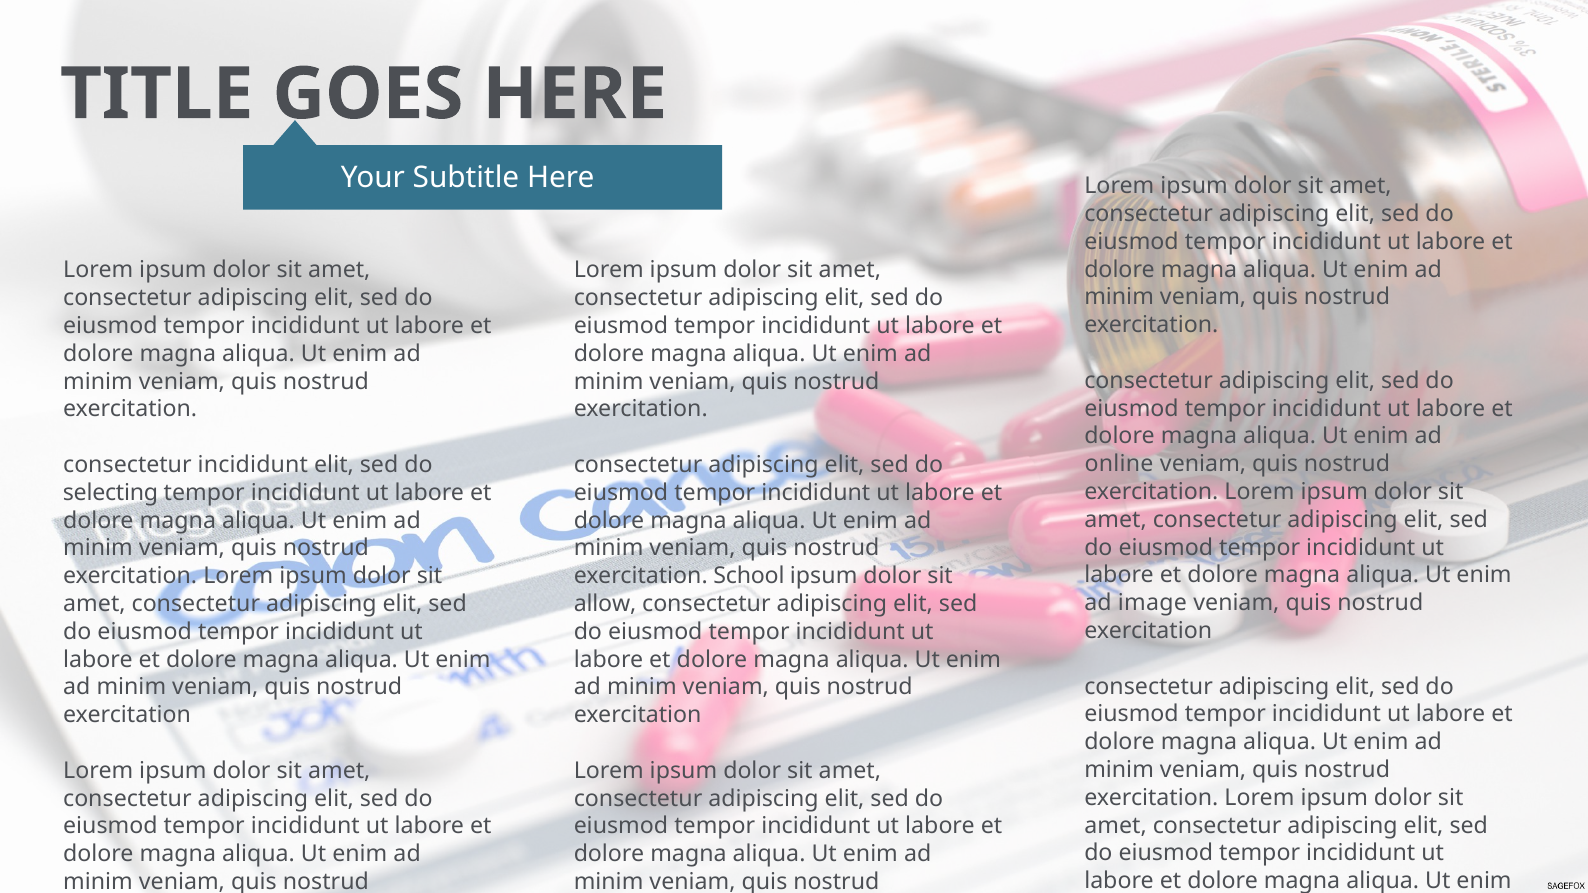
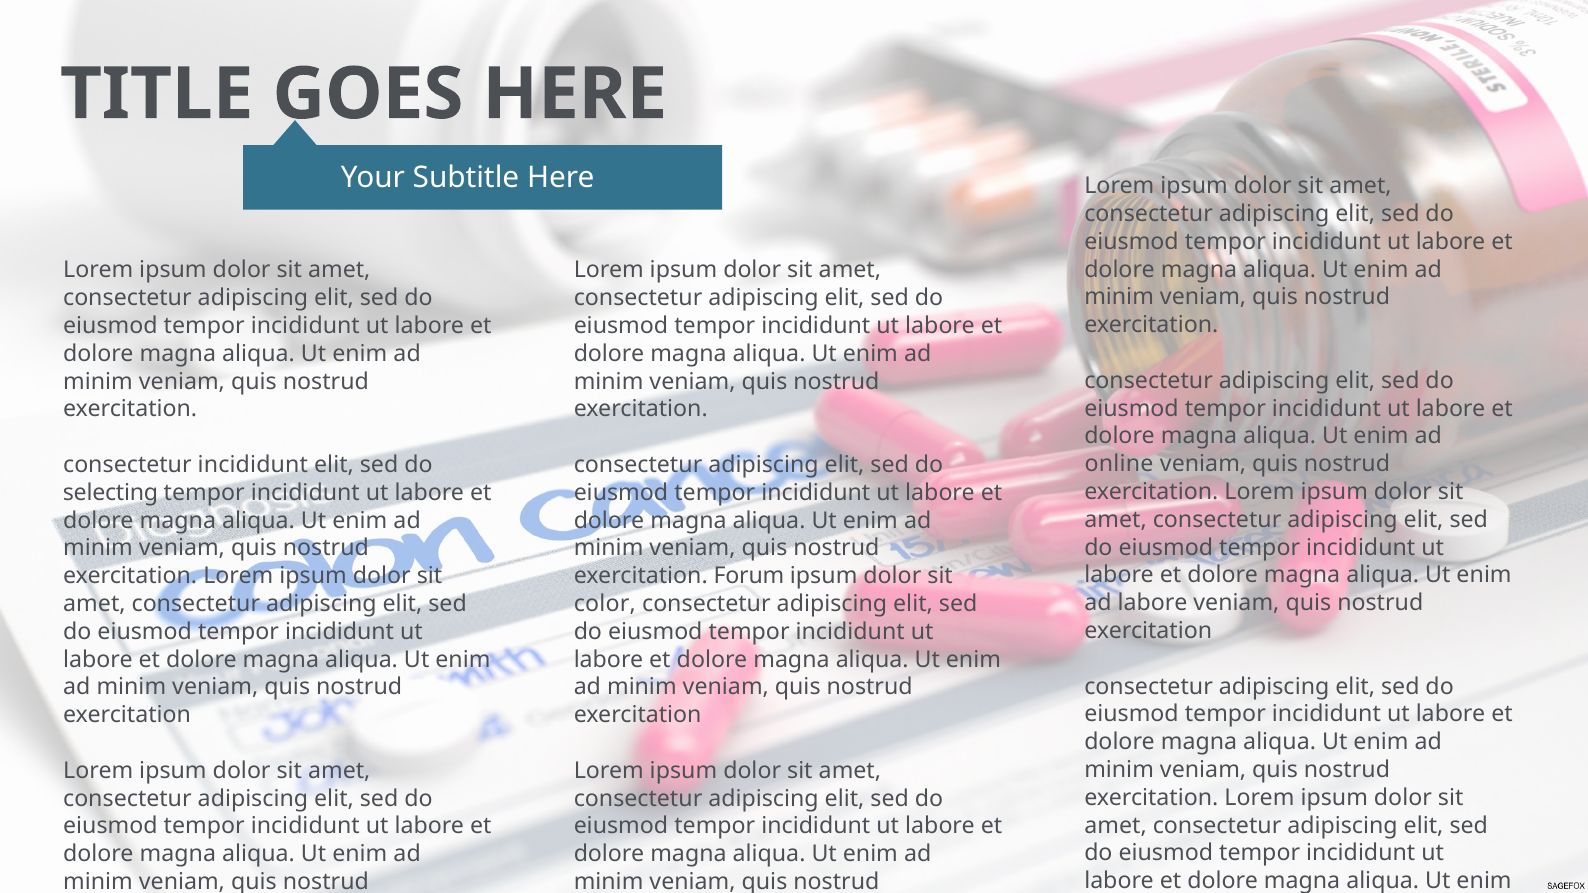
School: School -> Forum (749, 576)
ad image: image -> labore (1153, 603)
allow: allow -> color (605, 604)
